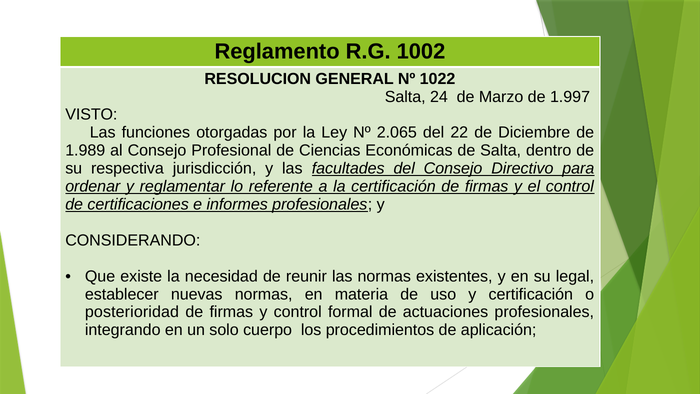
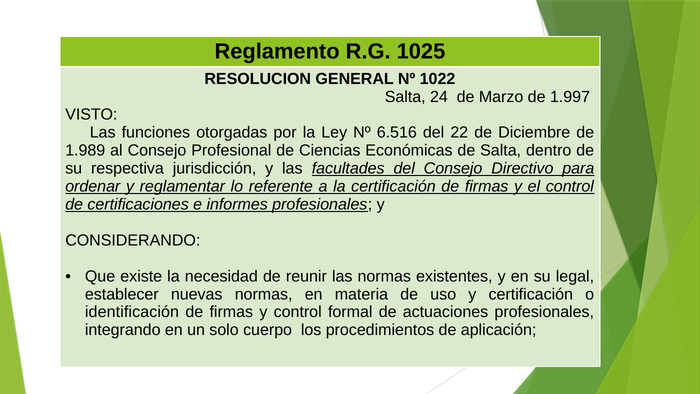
1002: 1002 -> 1025 (421, 52)
2.065: 2.065 -> 6.516 (397, 133)
posterioridad: posterioridad -> identificación (132, 312)
